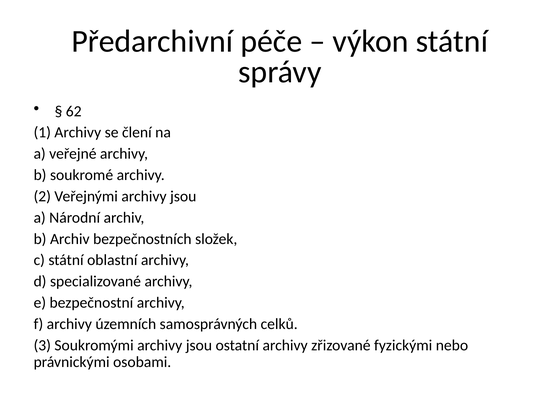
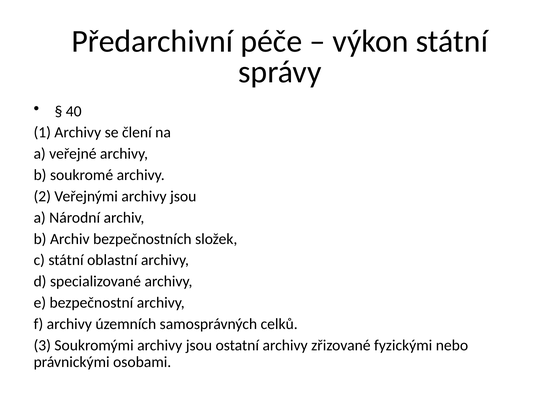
62: 62 -> 40 (74, 111)
